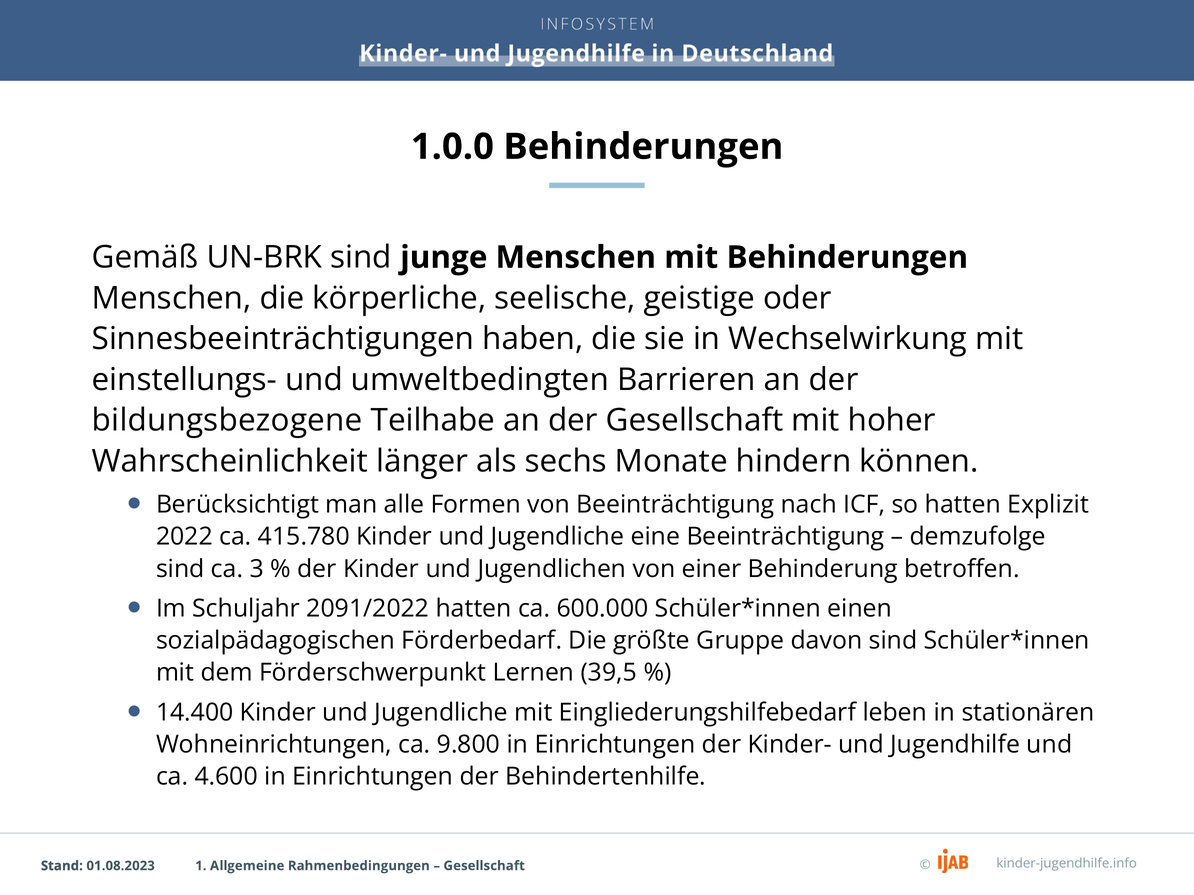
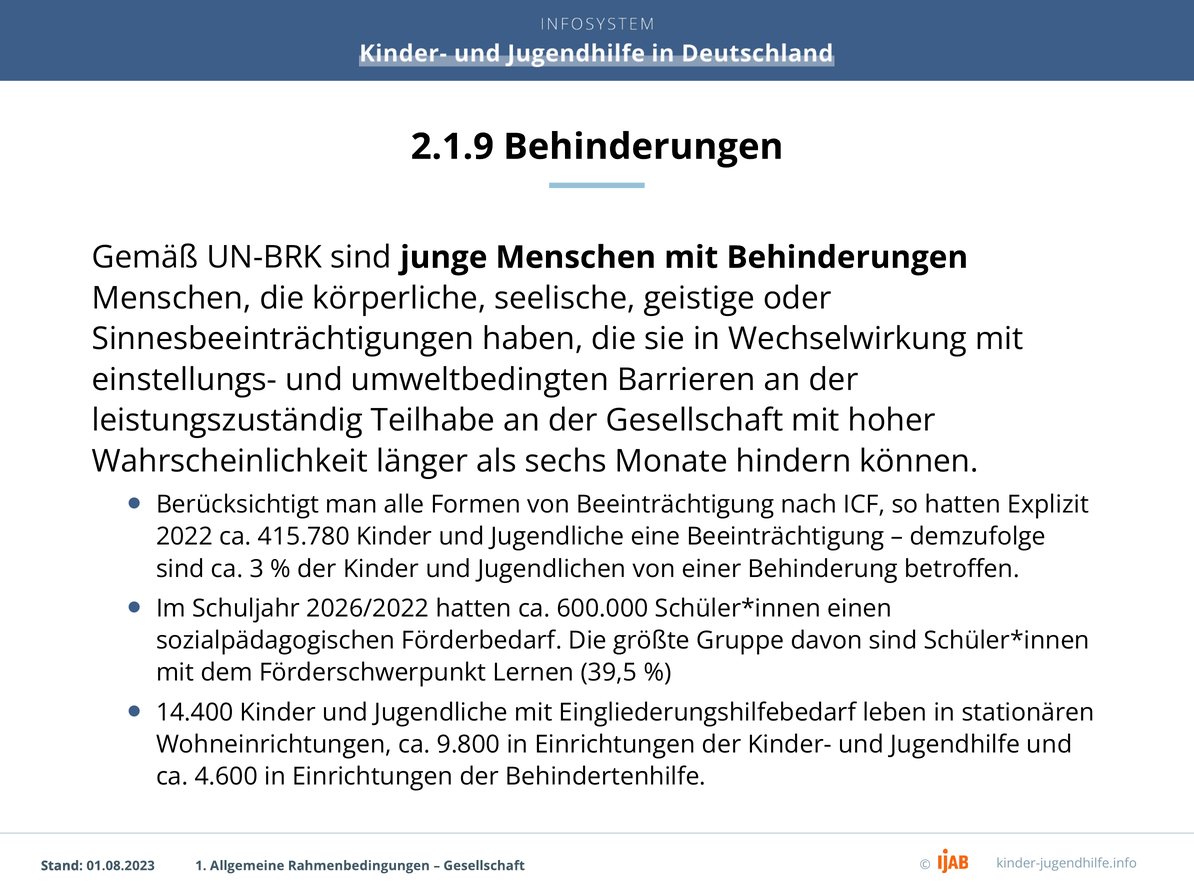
1.0.0: 1.0.0 -> 2.1.9 (452, 147)
bildungsbezogene: bildungsbezogene -> leistungszuständig (227, 421)
2091/2022: 2091/2022 -> 2026/2022 (368, 609)
